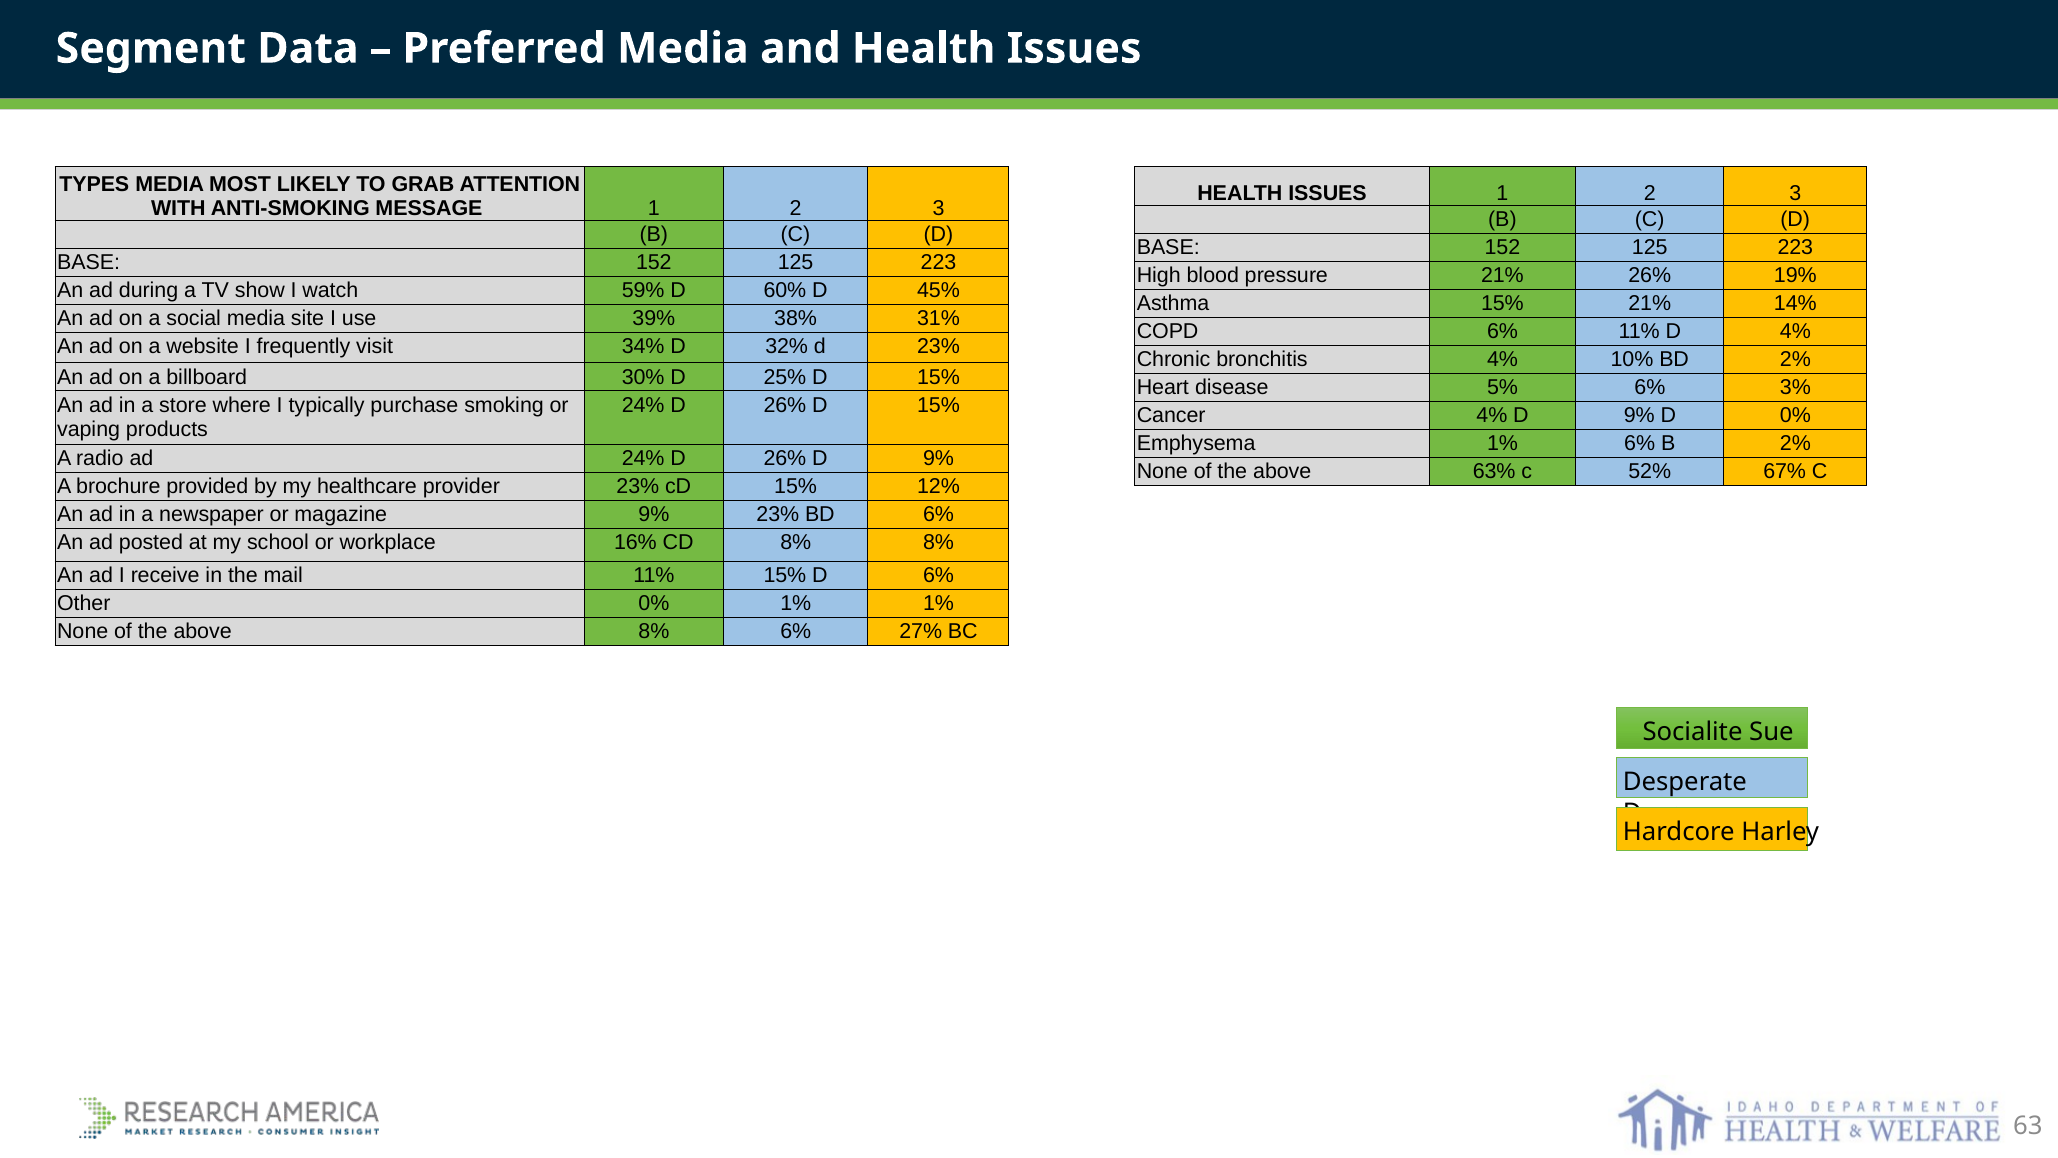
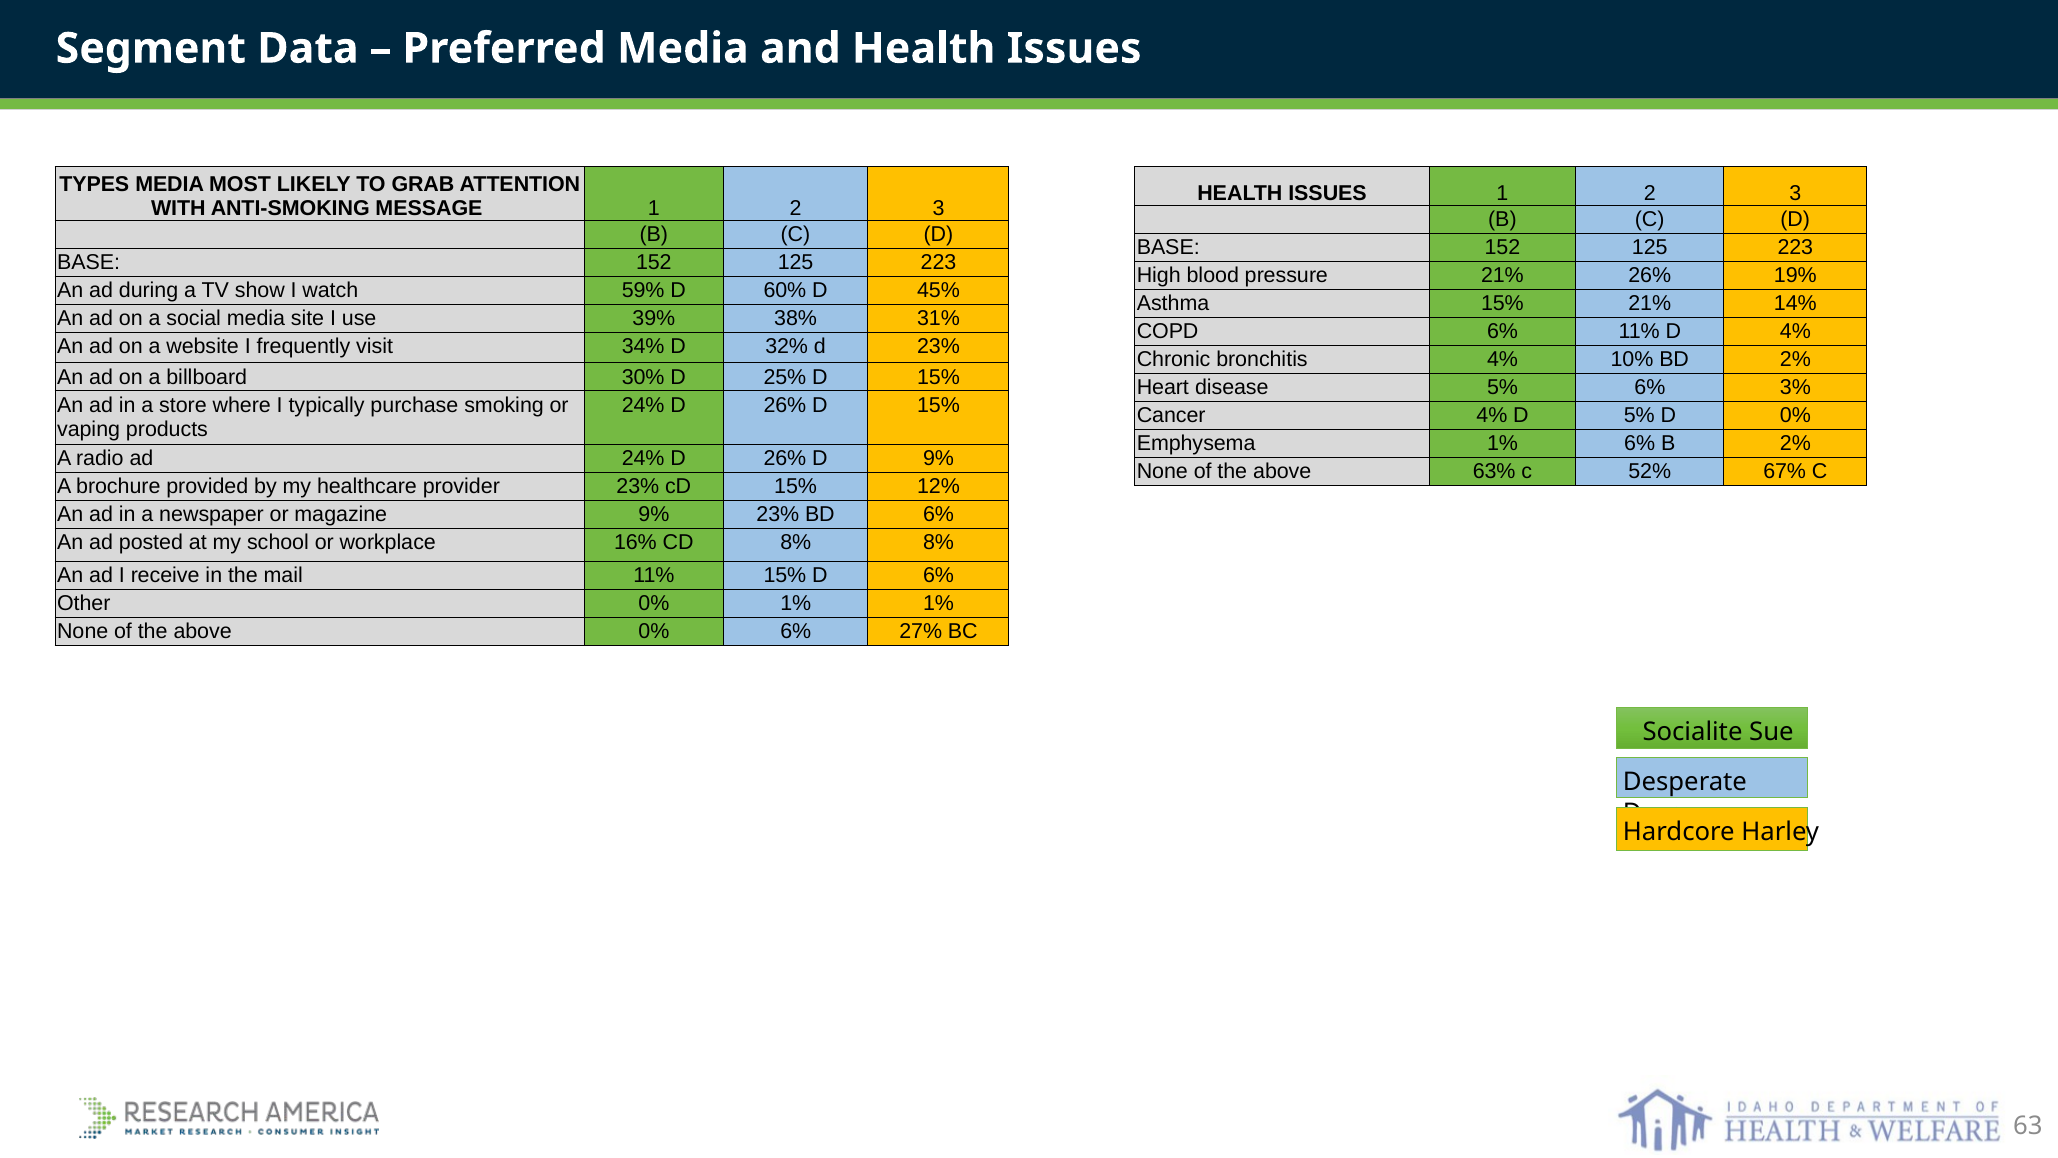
4% D 9%: 9% -> 5% (1639, 415)
above 8%: 8% -> 0% (654, 632)
